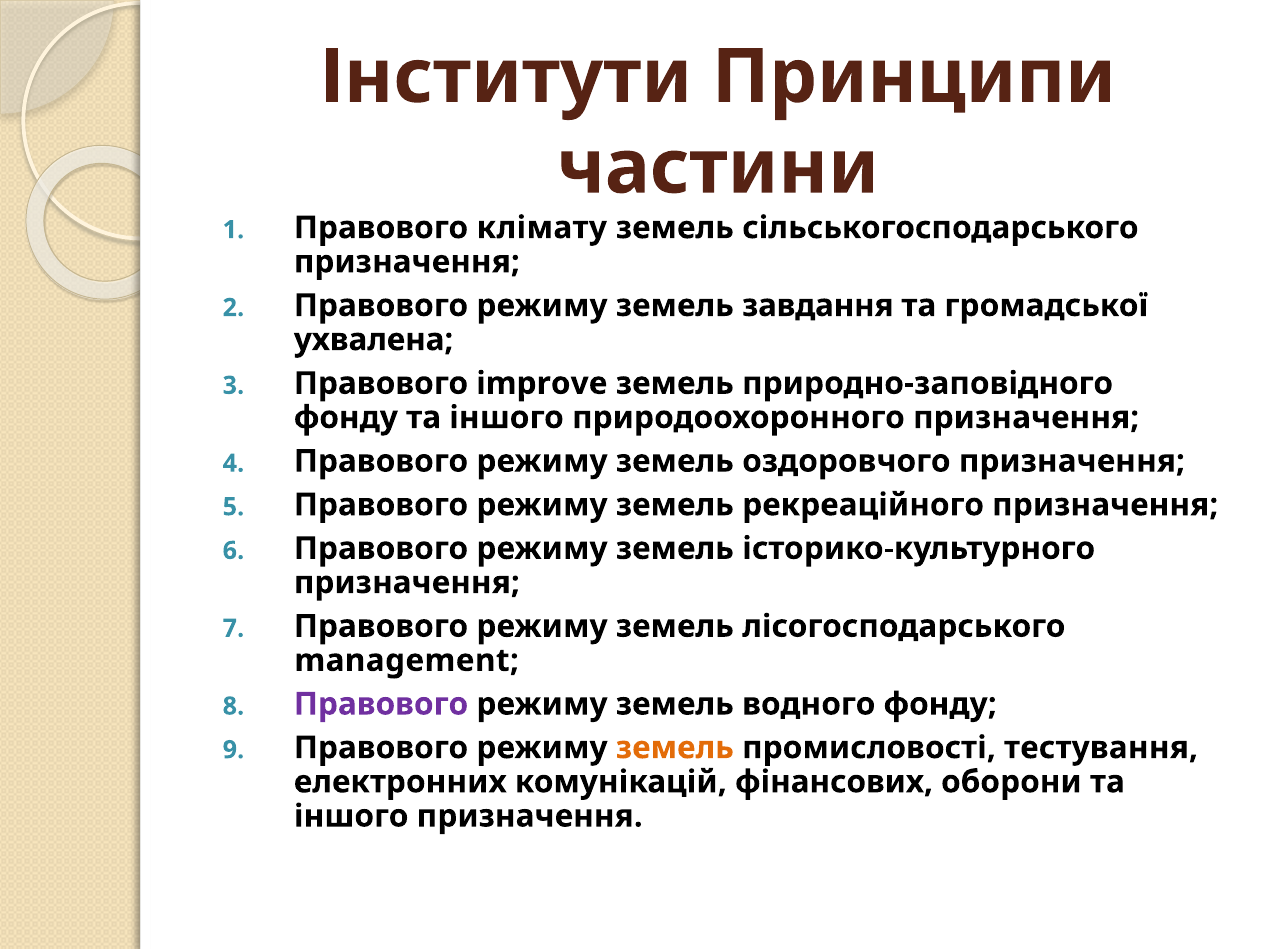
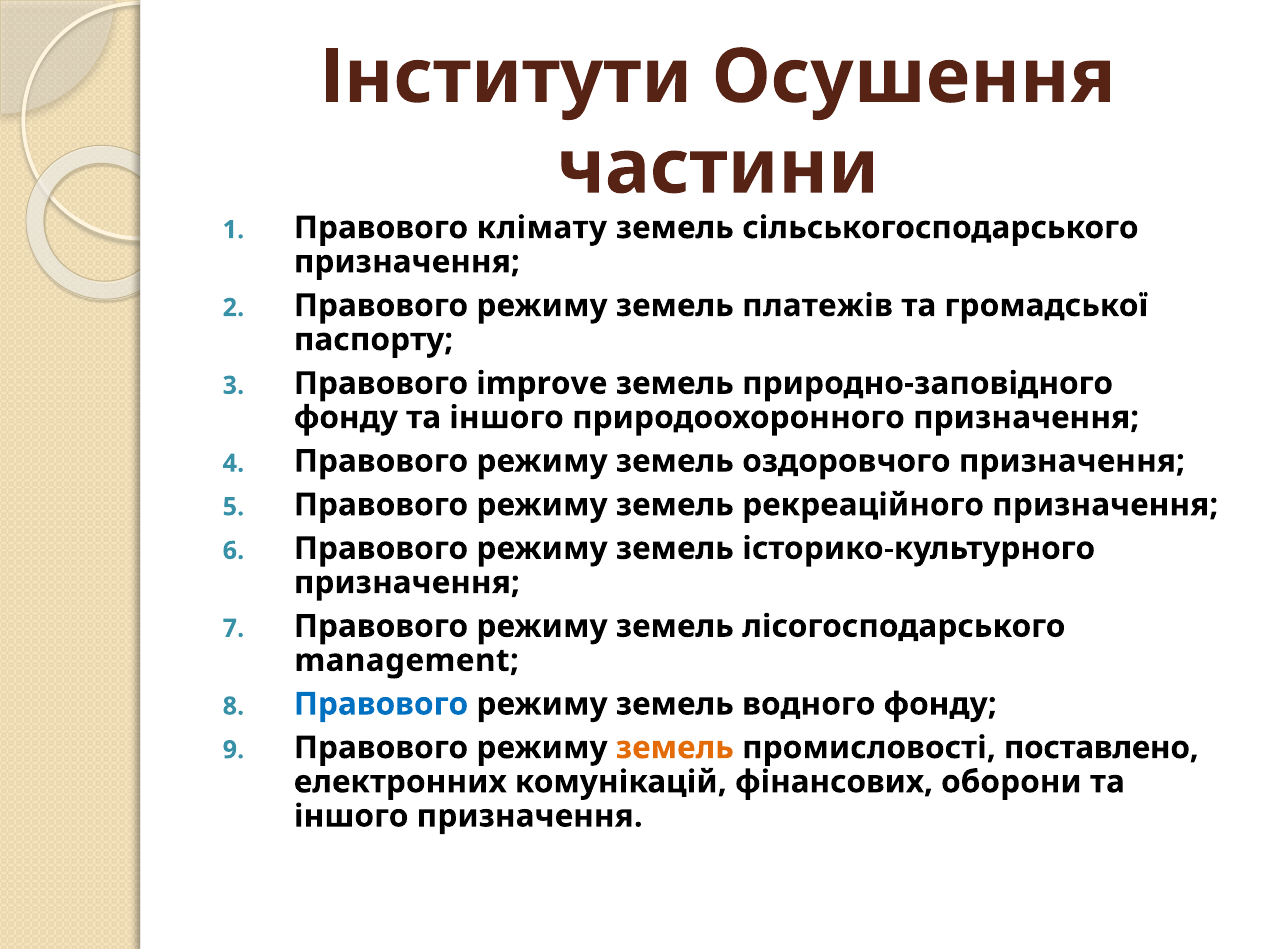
Принципи: Принципи -> Осушення (914, 77)
завдання: завдання -> платежів (818, 306)
ухвалена: ухвалена -> паспорту (374, 340)
Правового colour: purple -> blue (381, 704)
тестування: тестування -> поставлено (1101, 748)
